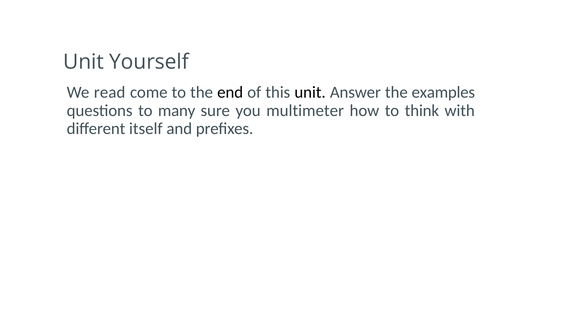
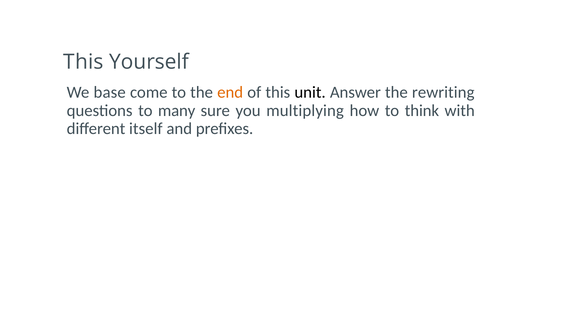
Unit: Unit -> This (83, 62)
read: read -> base (110, 92)
end colour: black -> orange (230, 92)
examples: examples -> rewriting (443, 92)
multimeter: multimeter -> multiplying (305, 110)
